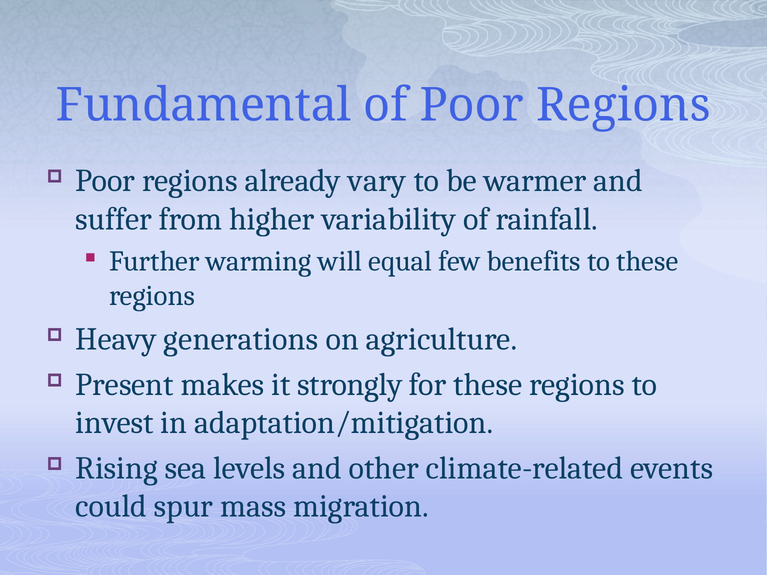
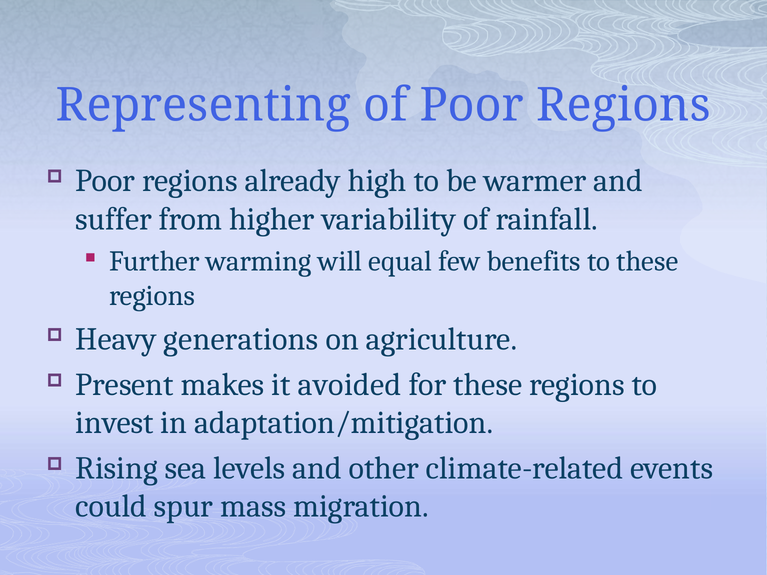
Fundamental: Fundamental -> Representing (203, 105)
vary: vary -> high (377, 181)
strongly: strongly -> avoided (350, 385)
